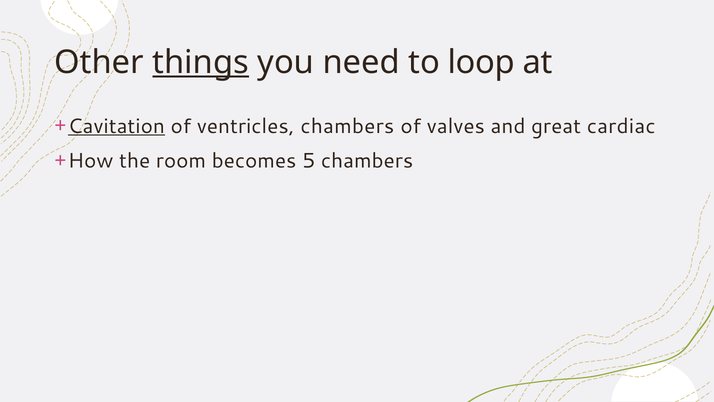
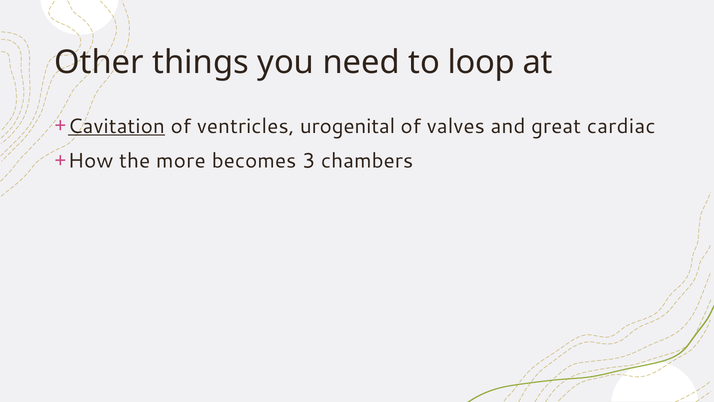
things underline: present -> none (201, 62)
ventricles chambers: chambers -> urogenital (348, 126)
room: room -> more (181, 161)
5: 5 -> 3 (309, 161)
